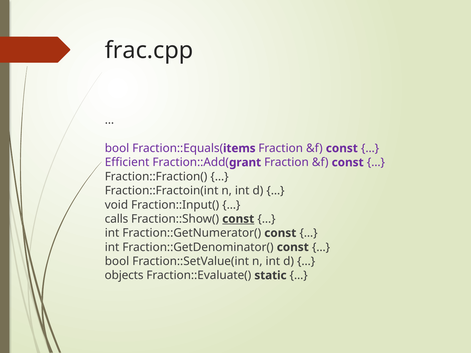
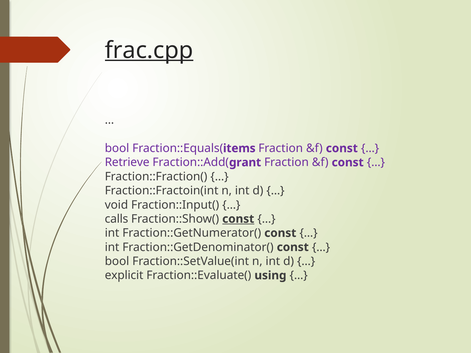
frac.cpp underline: none -> present (149, 50)
Efficient: Efficient -> Retrieve (127, 163)
objects: objects -> explicit (124, 276)
static: static -> using (270, 276)
